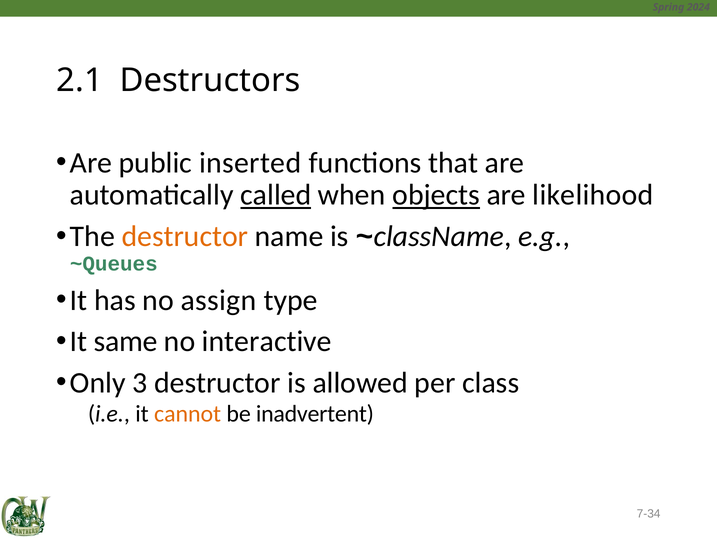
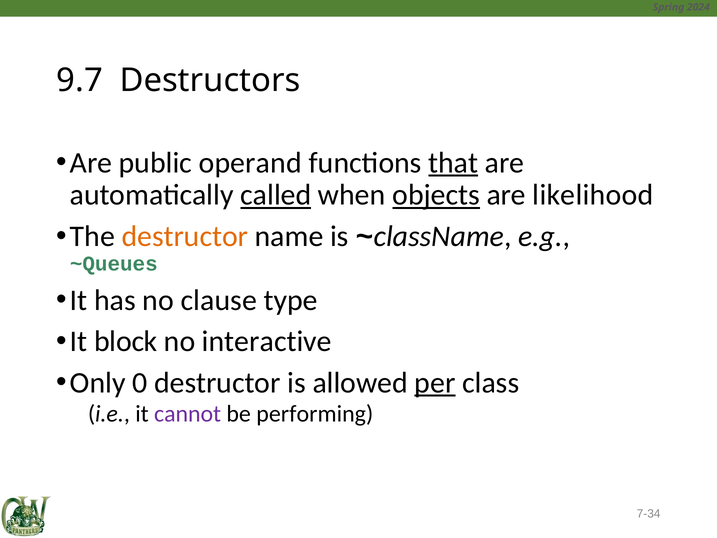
2.1: 2.1 -> 9.7 (80, 80)
inserted: inserted -> operand (250, 163)
that underline: none -> present (453, 163)
assign: assign -> clause (219, 300)
same: same -> block (126, 341)
3: 3 -> 0 (140, 382)
per underline: none -> present (435, 382)
cannot colour: orange -> purple (188, 414)
inadvertent: inadvertent -> performing (315, 414)
